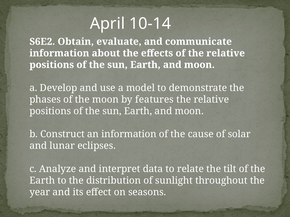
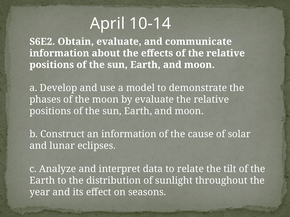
by features: features -> evaluate (154, 100)
